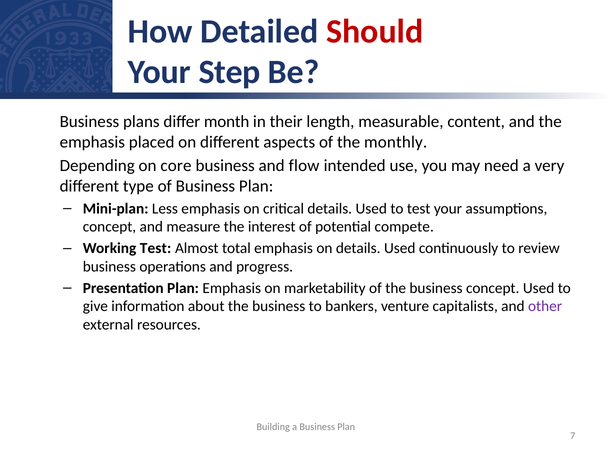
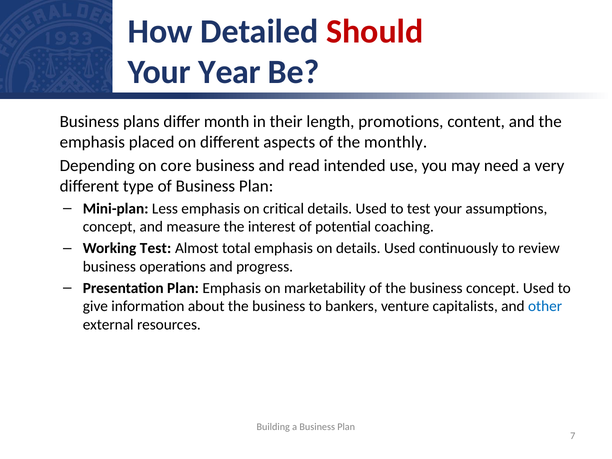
Step: Step -> Year (230, 72)
measurable: measurable -> promotions (401, 122)
flow: flow -> read (304, 166)
compete: compete -> coaching (404, 227)
other colour: purple -> blue (545, 306)
